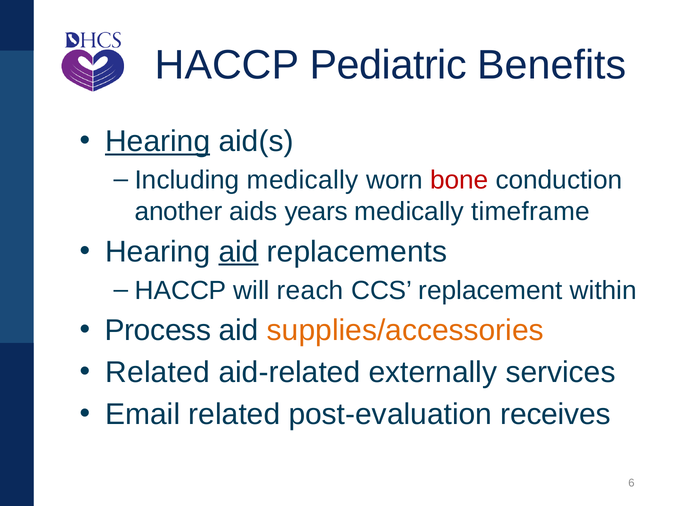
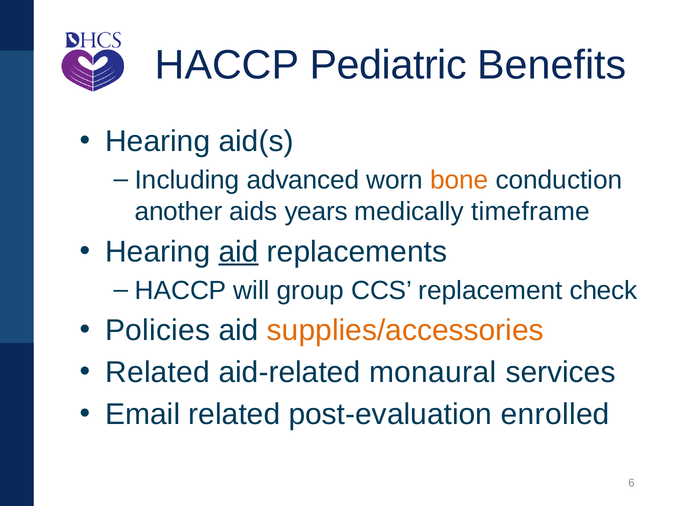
Hearing underline: present -> none (158, 142)
Including medically: medically -> advanced (303, 180)
bone colour: red -> orange (459, 180)
reach: reach -> group (310, 291)
within: within -> check (603, 291)
Process: Process -> Policies (158, 331)
externally: externally -> monaural (433, 373)
receives: receives -> enrolled (555, 415)
